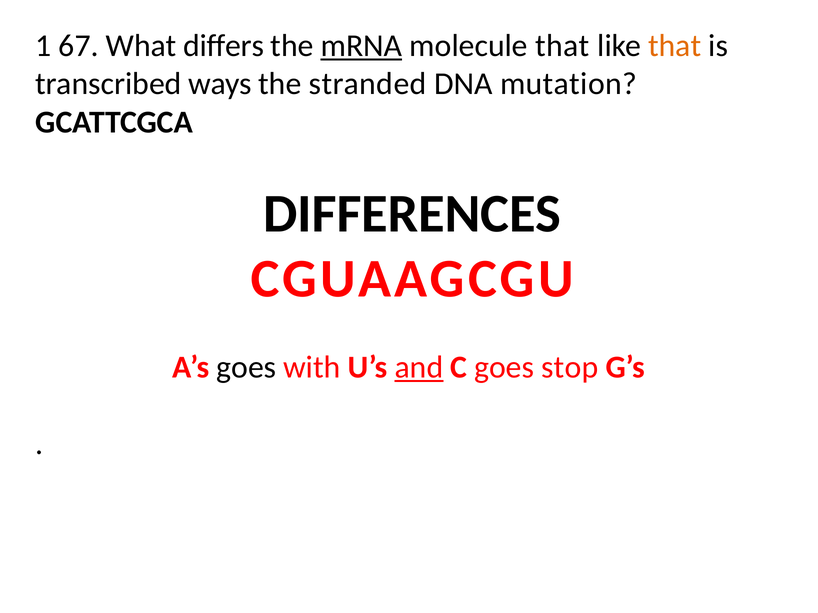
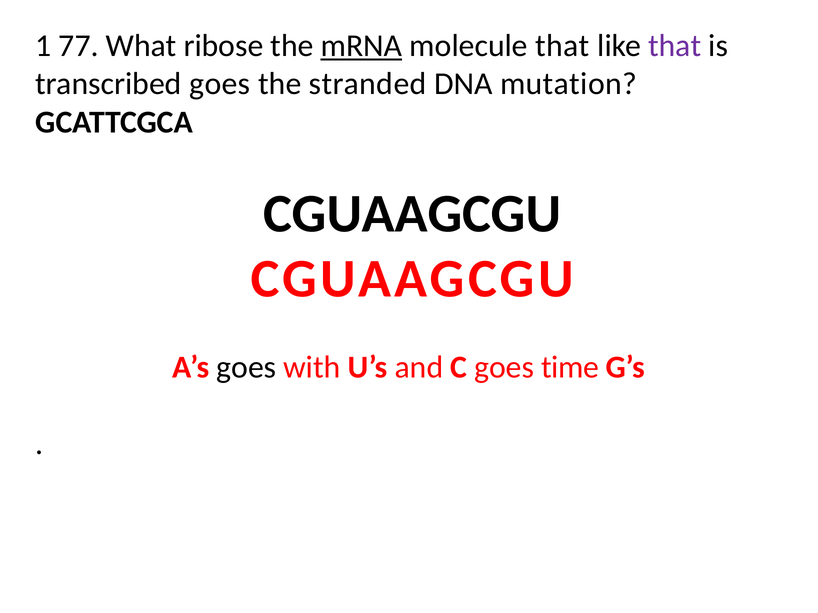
67: 67 -> 77 (79, 46)
differs: differs -> ribose (223, 46)
that colour: orange -> purple (675, 46)
transcribed ways: ways -> goes (220, 84)
DIFFERENCES: DIFFERENCES -> CGUAAGCGU (412, 214)
and underline: present -> none (419, 368)
stop: stop -> time (570, 368)
